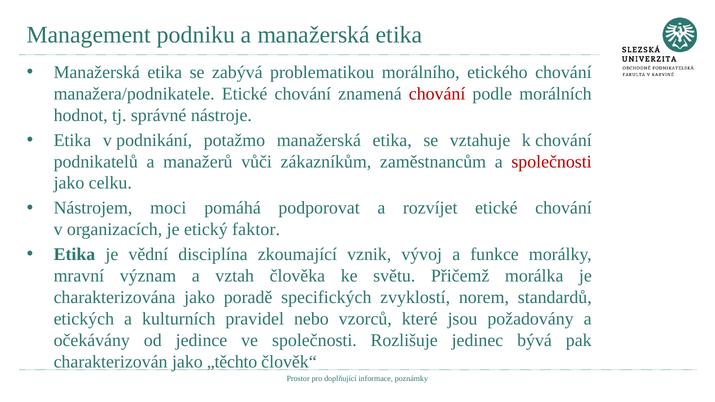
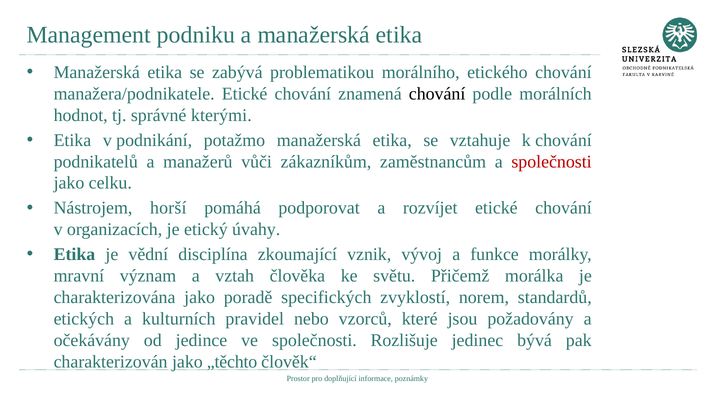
chování colour: red -> black (437, 94)
nástroje: nástroje -> kterými (221, 115)
moci: moci -> horší (168, 208)
faktor: faktor -> úvahy (256, 230)
